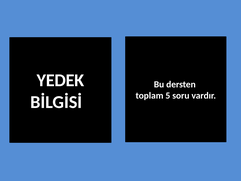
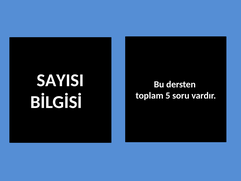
YEDEK: YEDEK -> SAYISI (60, 80)
